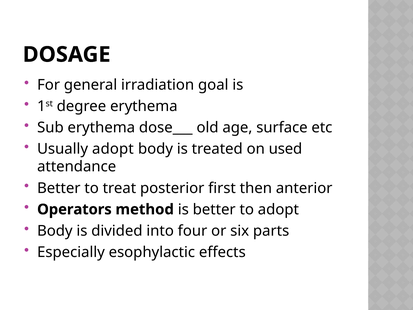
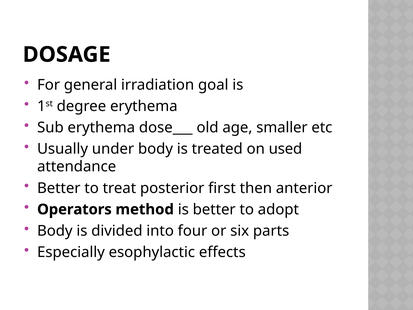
surface: surface -> smaller (282, 127)
Usually adopt: adopt -> under (113, 149)
